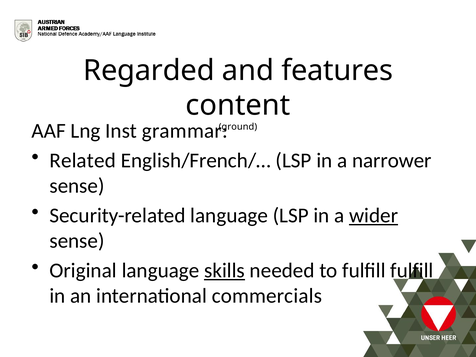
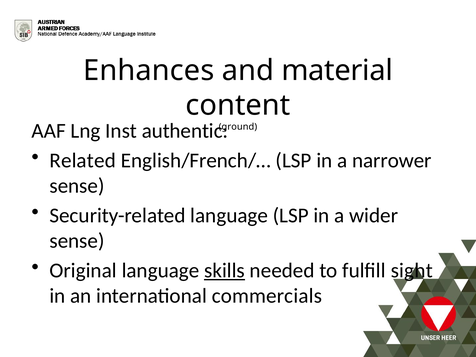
Regarded: Regarded -> Enhances (149, 70)
features: features -> material (337, 70)
grammar: grammar -> authentic (185, 131)
wider underline: present -> none (374, 216)
fulfill fulfill: fulfill -> sight (412, 271)
